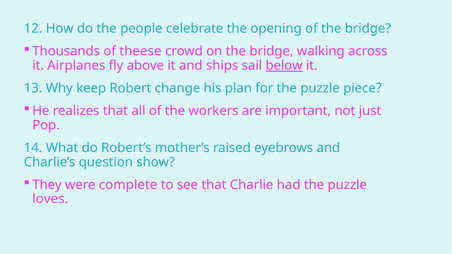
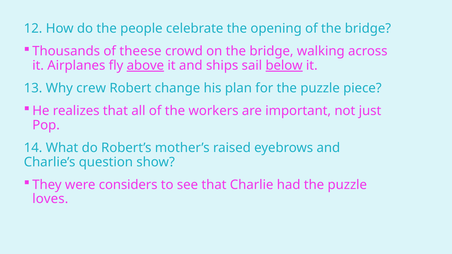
above underline: none -> present (145, 66)
keep: keep -> crew (91, 88)
complete: complete -> considers (128, 185)
